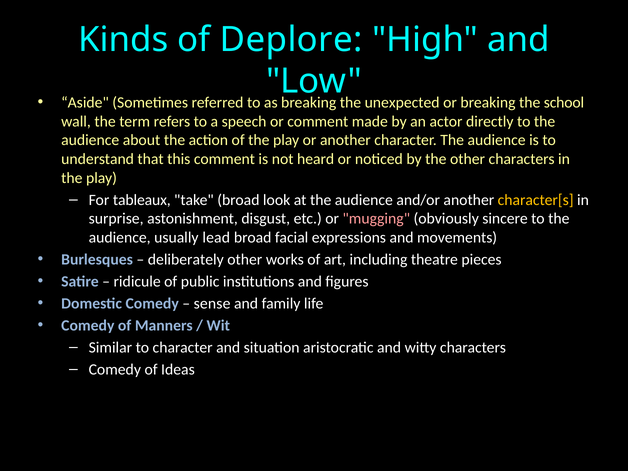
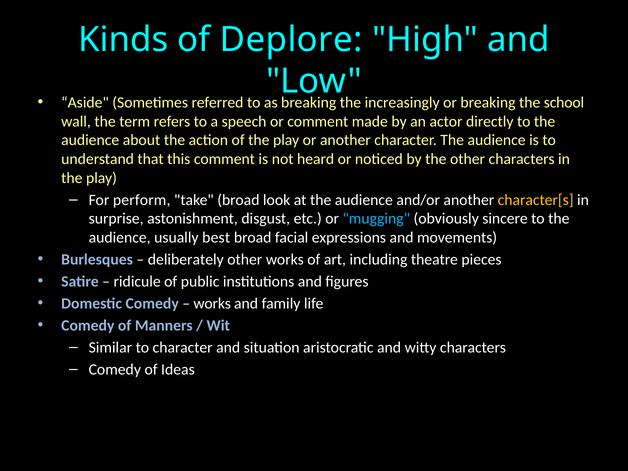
unexpected: unexpected -> increasingly (402, 103)
tableaux: tableaux -> perform (142, 200)
mugging colour: pink -> light blue (376, 219)
lead: lead -> best (216, 238)
sense: sense -> works (212, 304)
